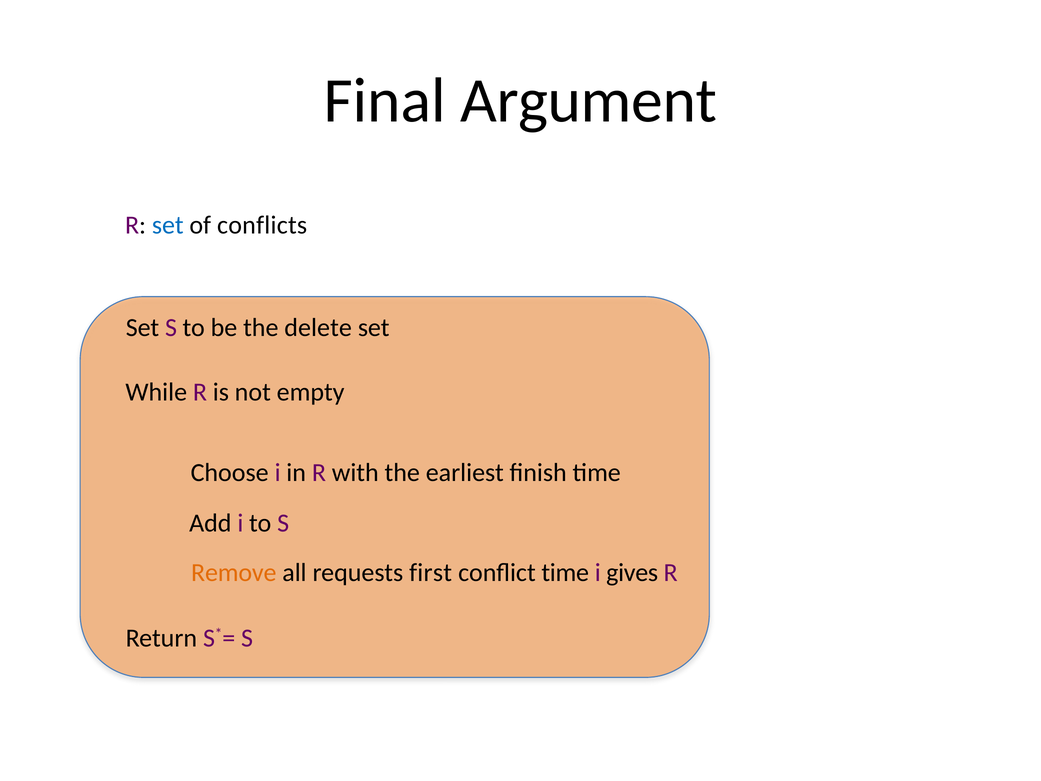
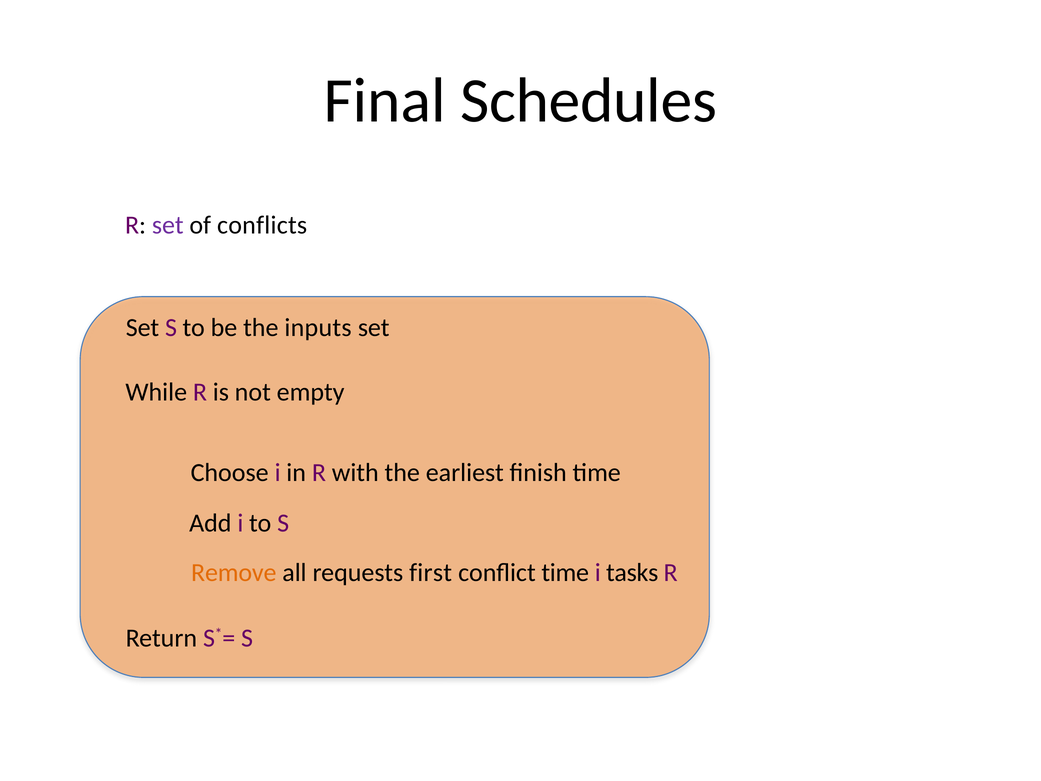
Argument: Argument -> Schedules (589, 101)
set colour: blue -> purple (168, 225)
delete: delete -> inputs (318, 328)
gives: gives -> tasks (632, 572)
